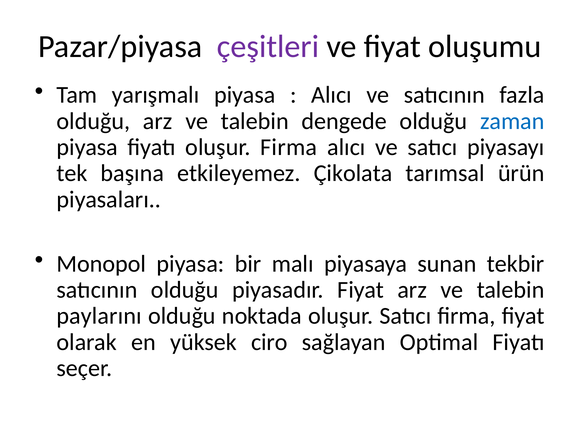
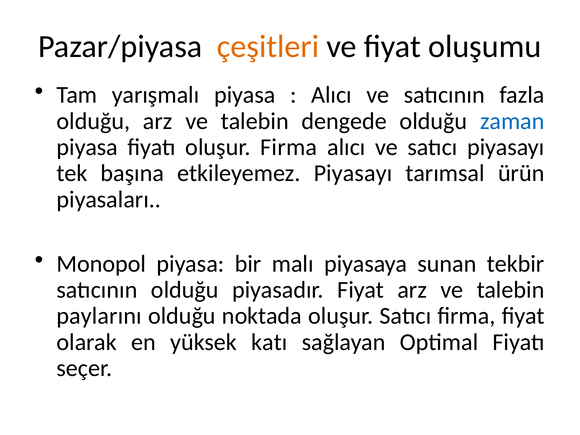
çeşitleri colour: purple -> orange (268, 47)
etkileyemez Çikolata: Çikolata -> Piyasayı (353, 173)
ciro: ciro -> katı (269, 342)
